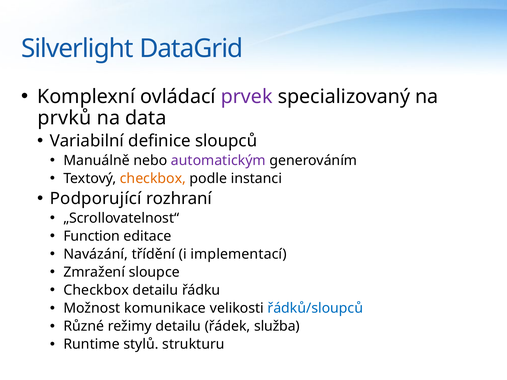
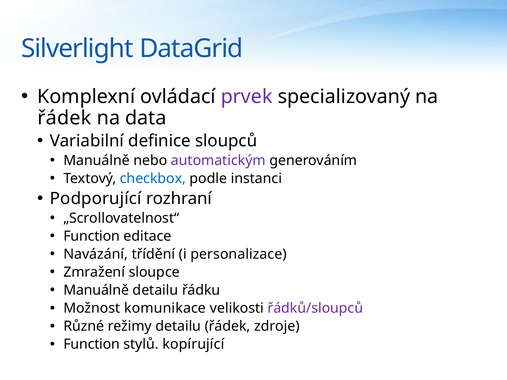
prvků: prvků -> řádek (64, 118)
checkbox colour: orange -> blue (153, 179)
implementací: implementací -> personalizace (239, 254)
Checkbox: Checkbox -> Manuálně (96, 290)
řádků/sloupců colour: blue -> purple (315, 308)
služba: služba -> zdroje (277, 326)
Runtime: Runtime -> Function (92, 345)
strukturu: strukturu -> kopírující (193, 345)
